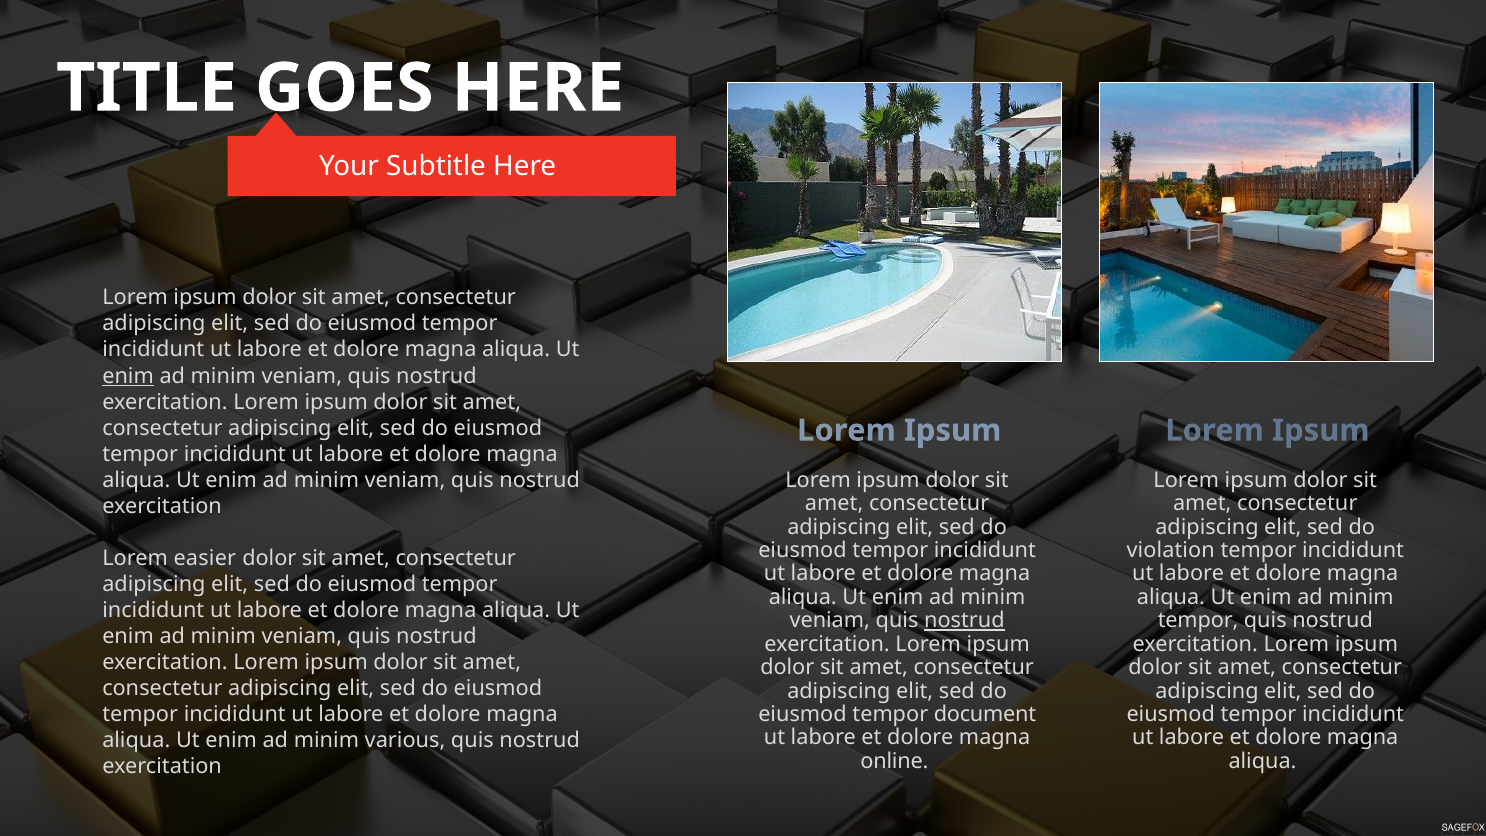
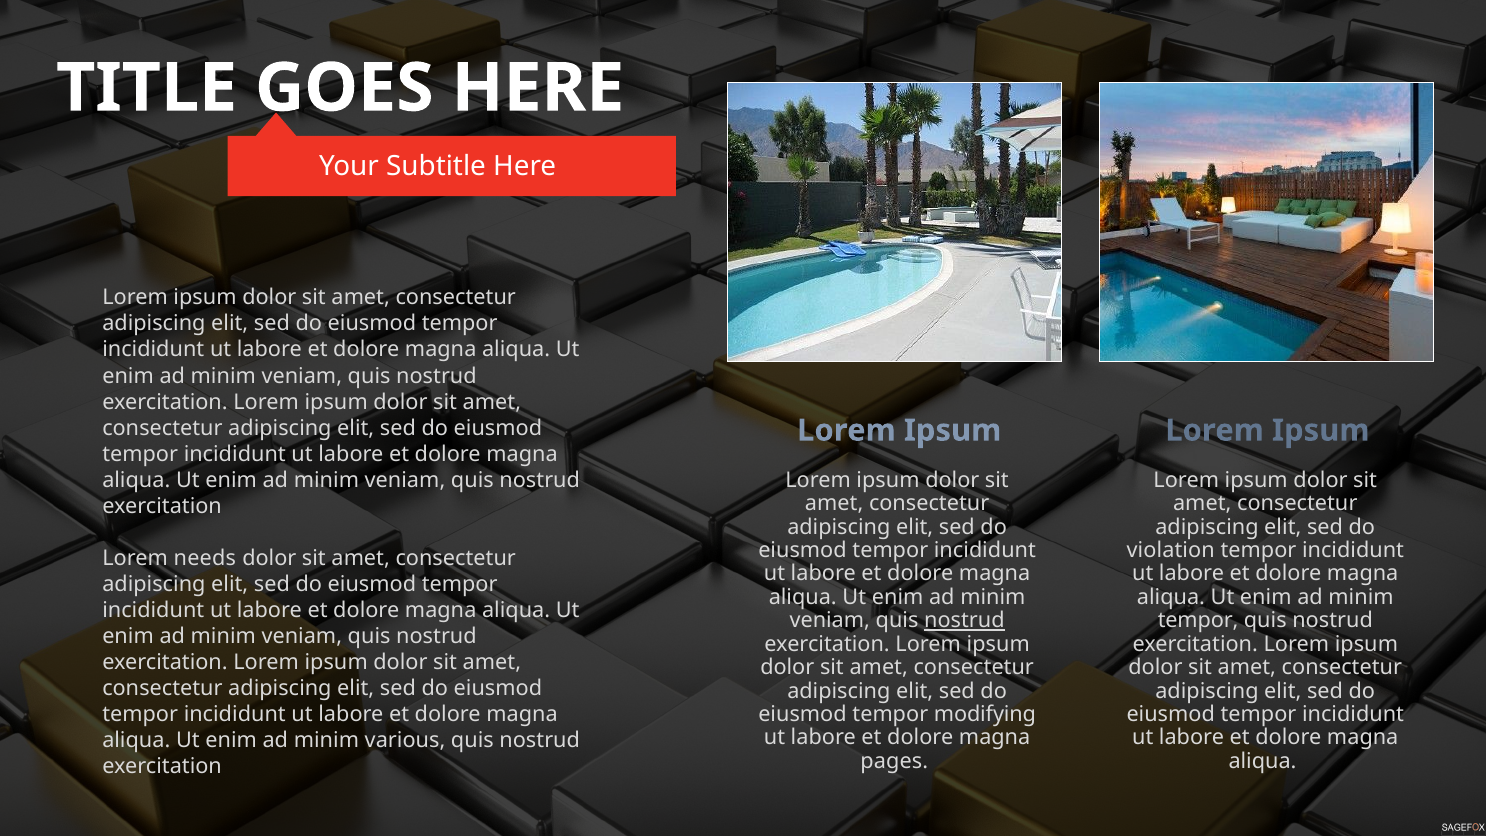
enim underline: present -> none (128, 376)
easier: easier -> needs (205, 558)
document: document -> modifying (985, 714)
online: online -> pages (894, 761)
